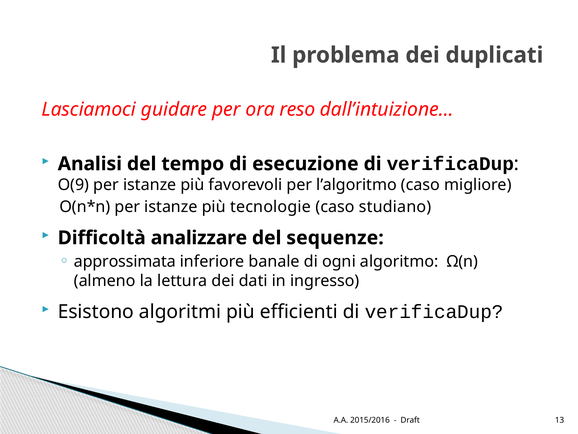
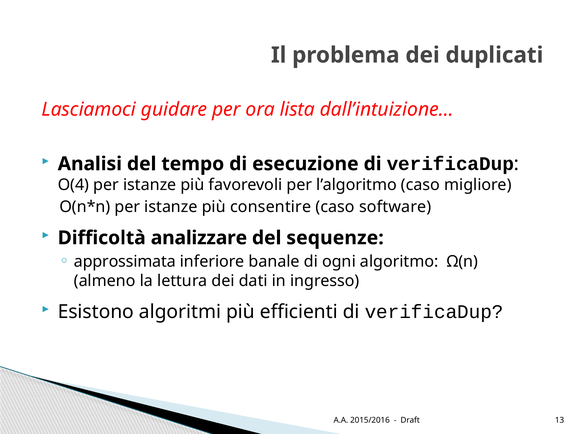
reso: reso -> lista (297, 109)
O(9: O(9 -> O(4 (73, 185)
tecnologie: tecnologie -> consentire (271, 207)
studiano: studiano -> software (395, 207)
